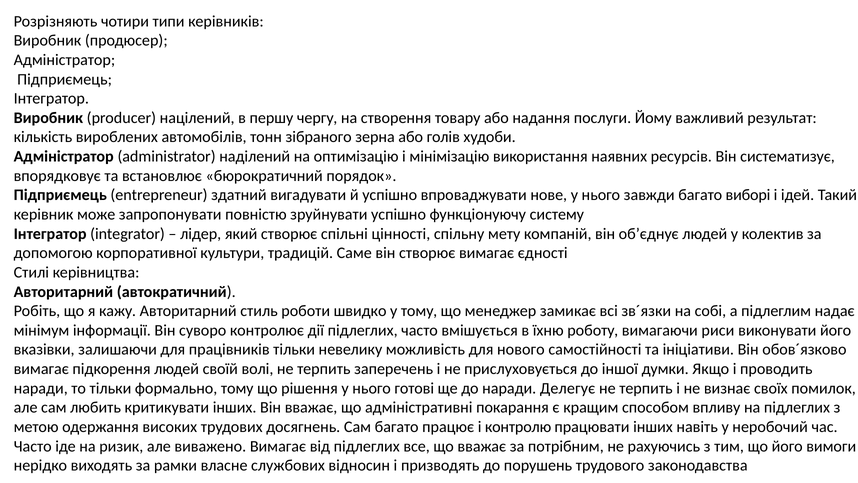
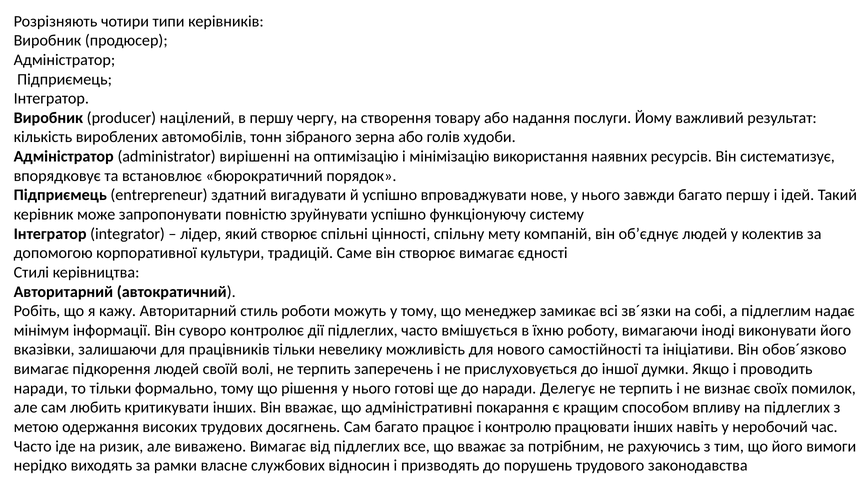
наділений: наділений -> вирішенні (255, 156)
багато виборі: виборі -> першу (748, 195)
швидко: швидко -> можуть (360, 311)
риси: риси -> іноді (718, 330)
